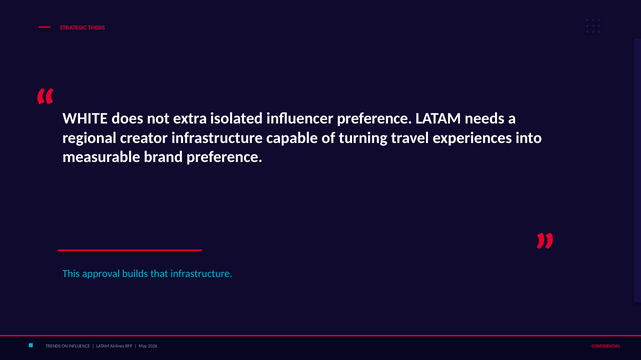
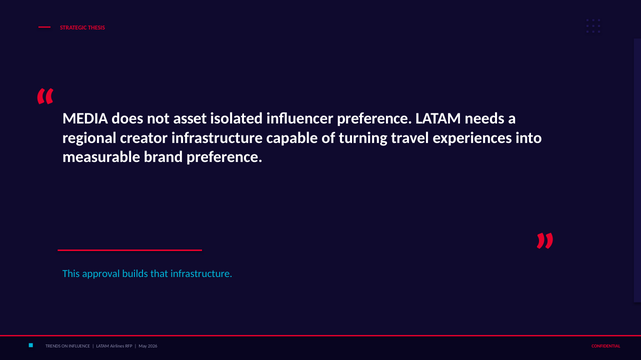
WHITE: WHITE -> MEDIA (85, 119)
extra: extra -> asset (190, 119)
